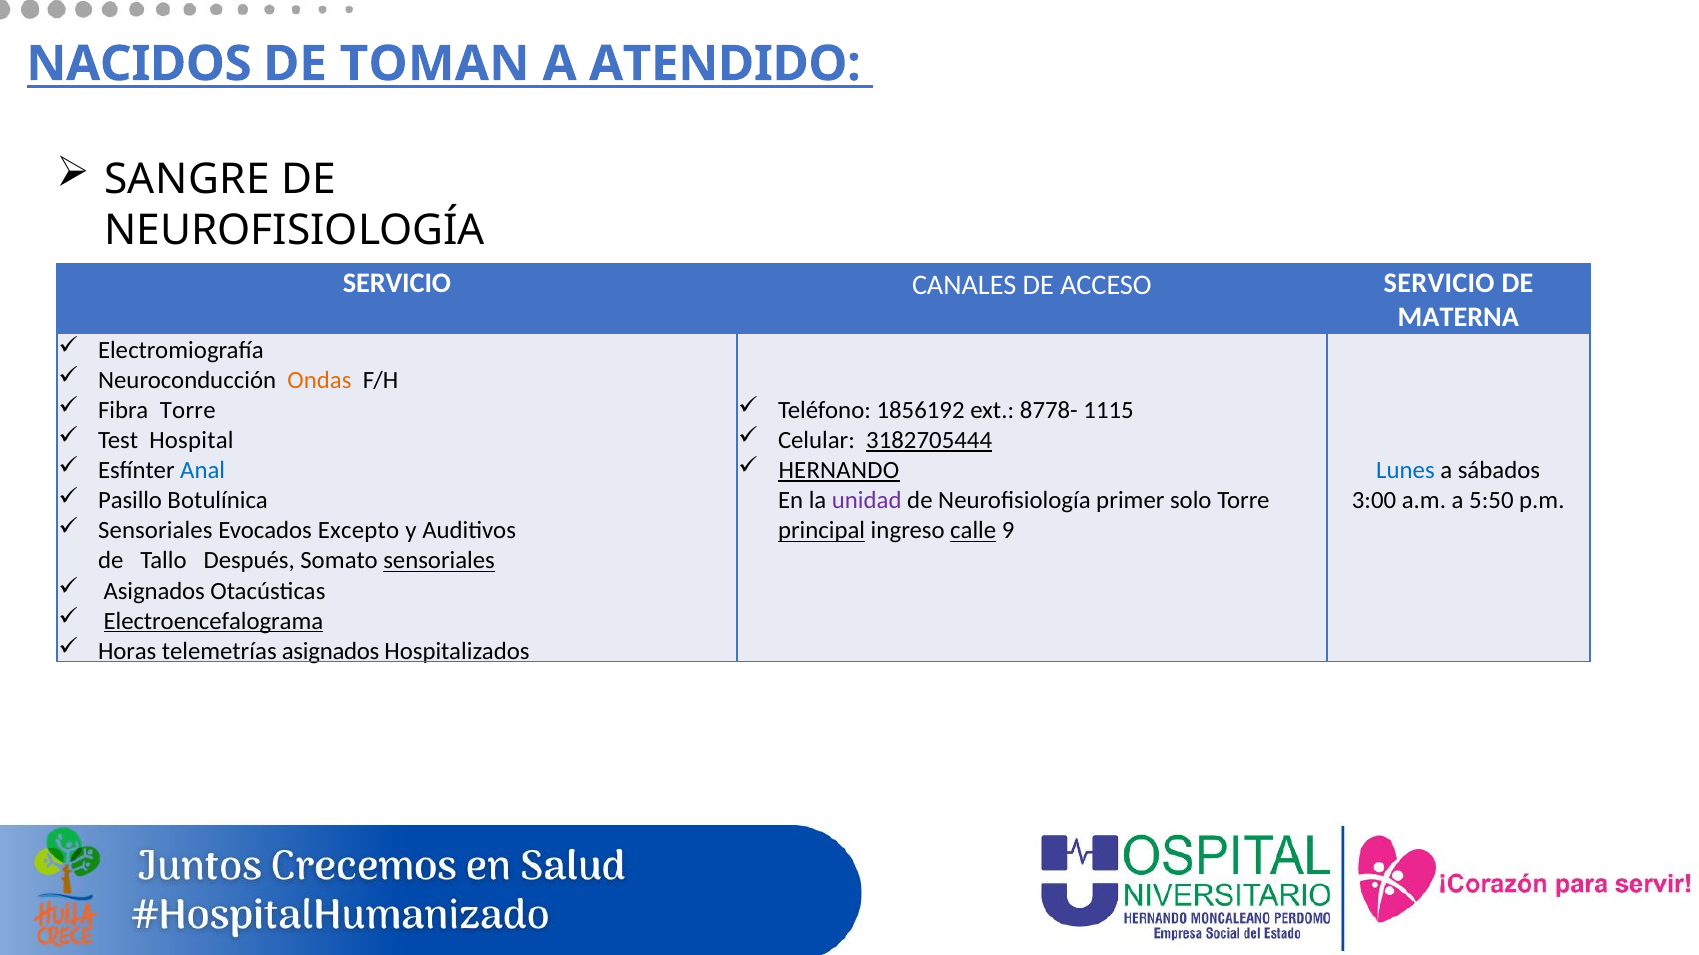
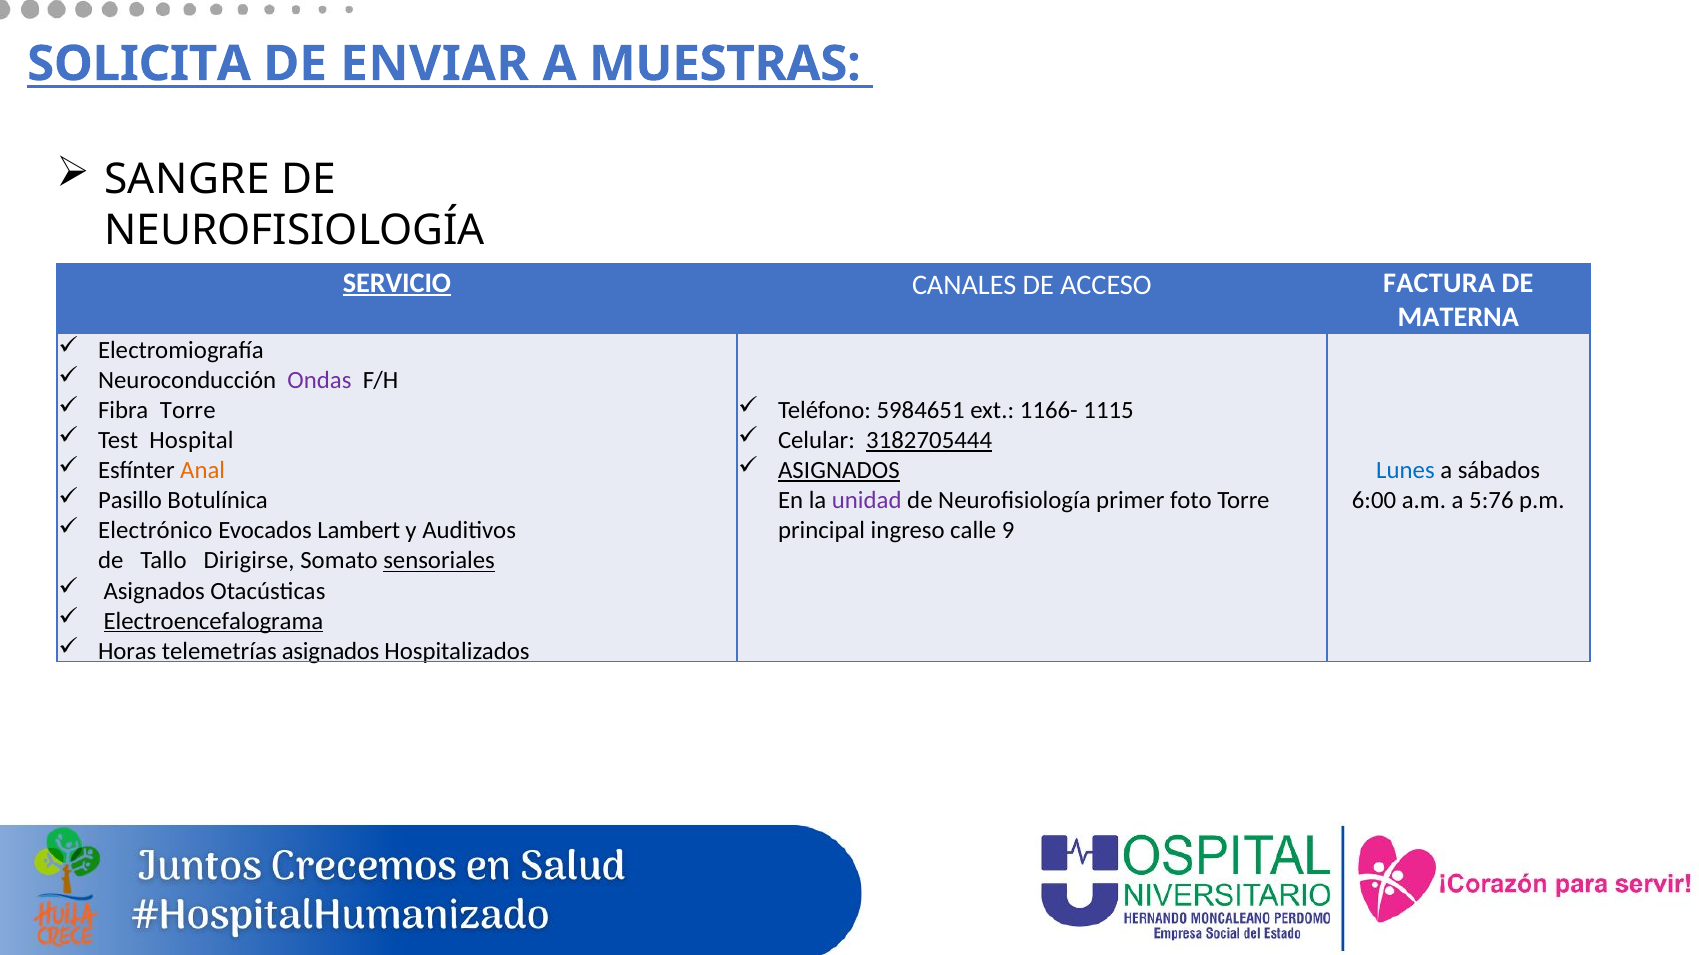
NACIDOS: NACIDOS -> SOLICITA (139, 64)
TOMAN: TOMAN -> ENVIAR (434, 64)
ATENDIDO: ATENDIDO -> MUESTRAS (725, 64)
SERVICIO underline: none -> present (397, 283)
ACCESO SERVICIO: SERVICIO -> FACTURA (1439, 283)
Ondas colour: orange -> purple (319, 380)
1856192: 1856192 -> 5984651 (921, 410)
8778-: 8778- -> 1166- (1049, 410)
Anal colour: blue -> orange (203, 471)
HERNANDO: HERNANDO -> ASIGNADOS (839, 471)
solo: solo -> foto (1191, 501)
3:00: 3:00 -> 6:00 (1374, 501)
5:50: 5:50 -> 5:76 (1491, 501)
Sensoriales: Sensoriales -> Electrónico (155, 531)
Excepto: Excepto -> Lambert (359, 531)
principal underline: present -> none (822, 531)
calle underline: present -> none (973, 531)
Después: Después -> Dirigirse (249, 561)
